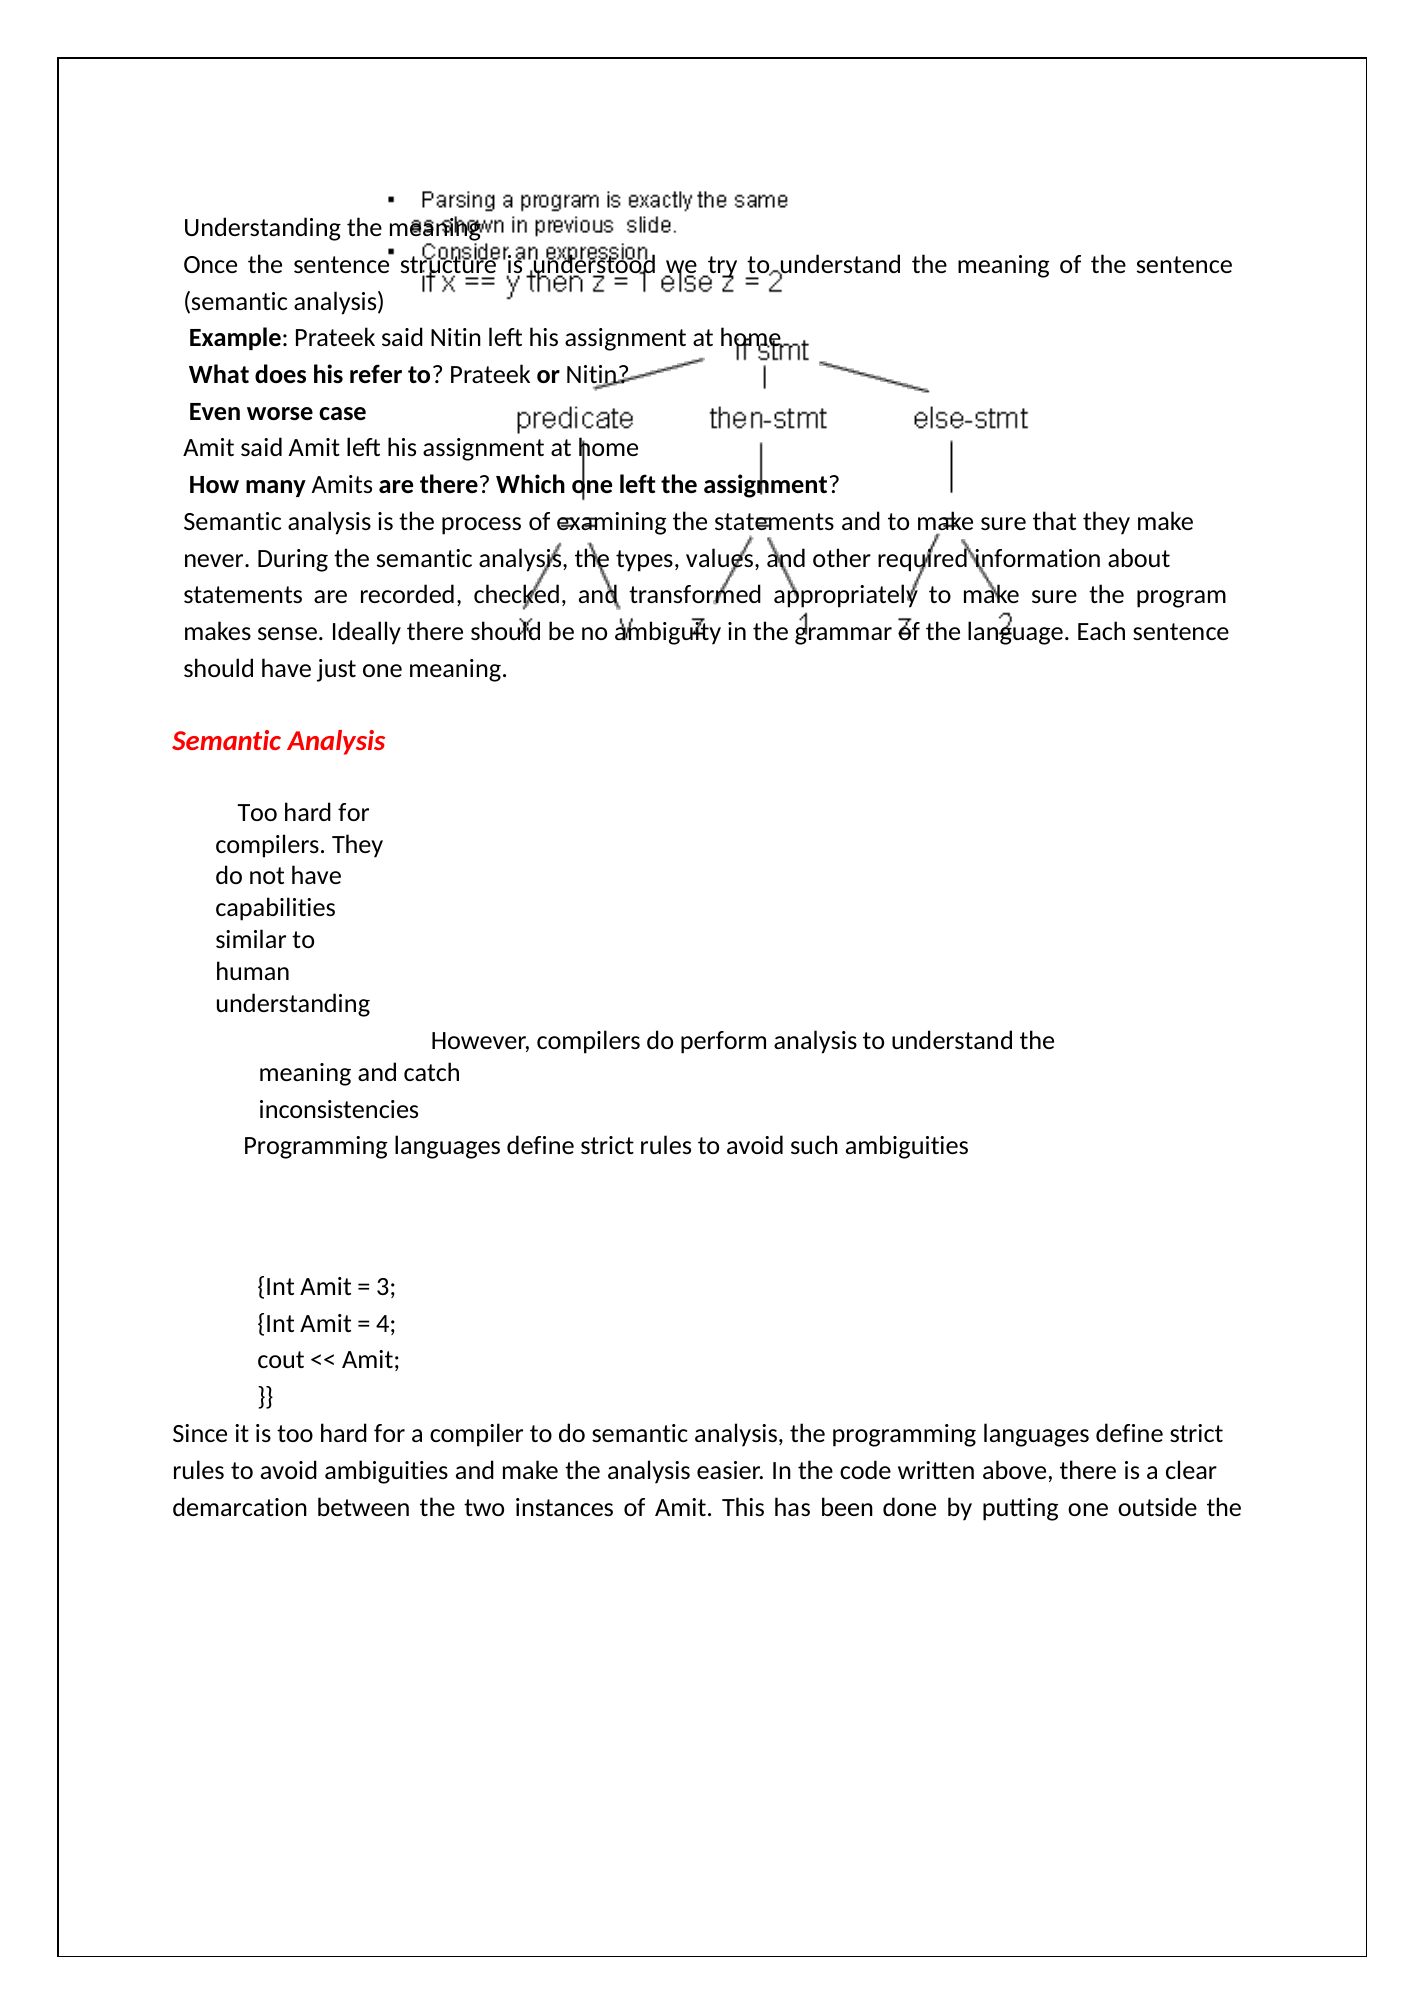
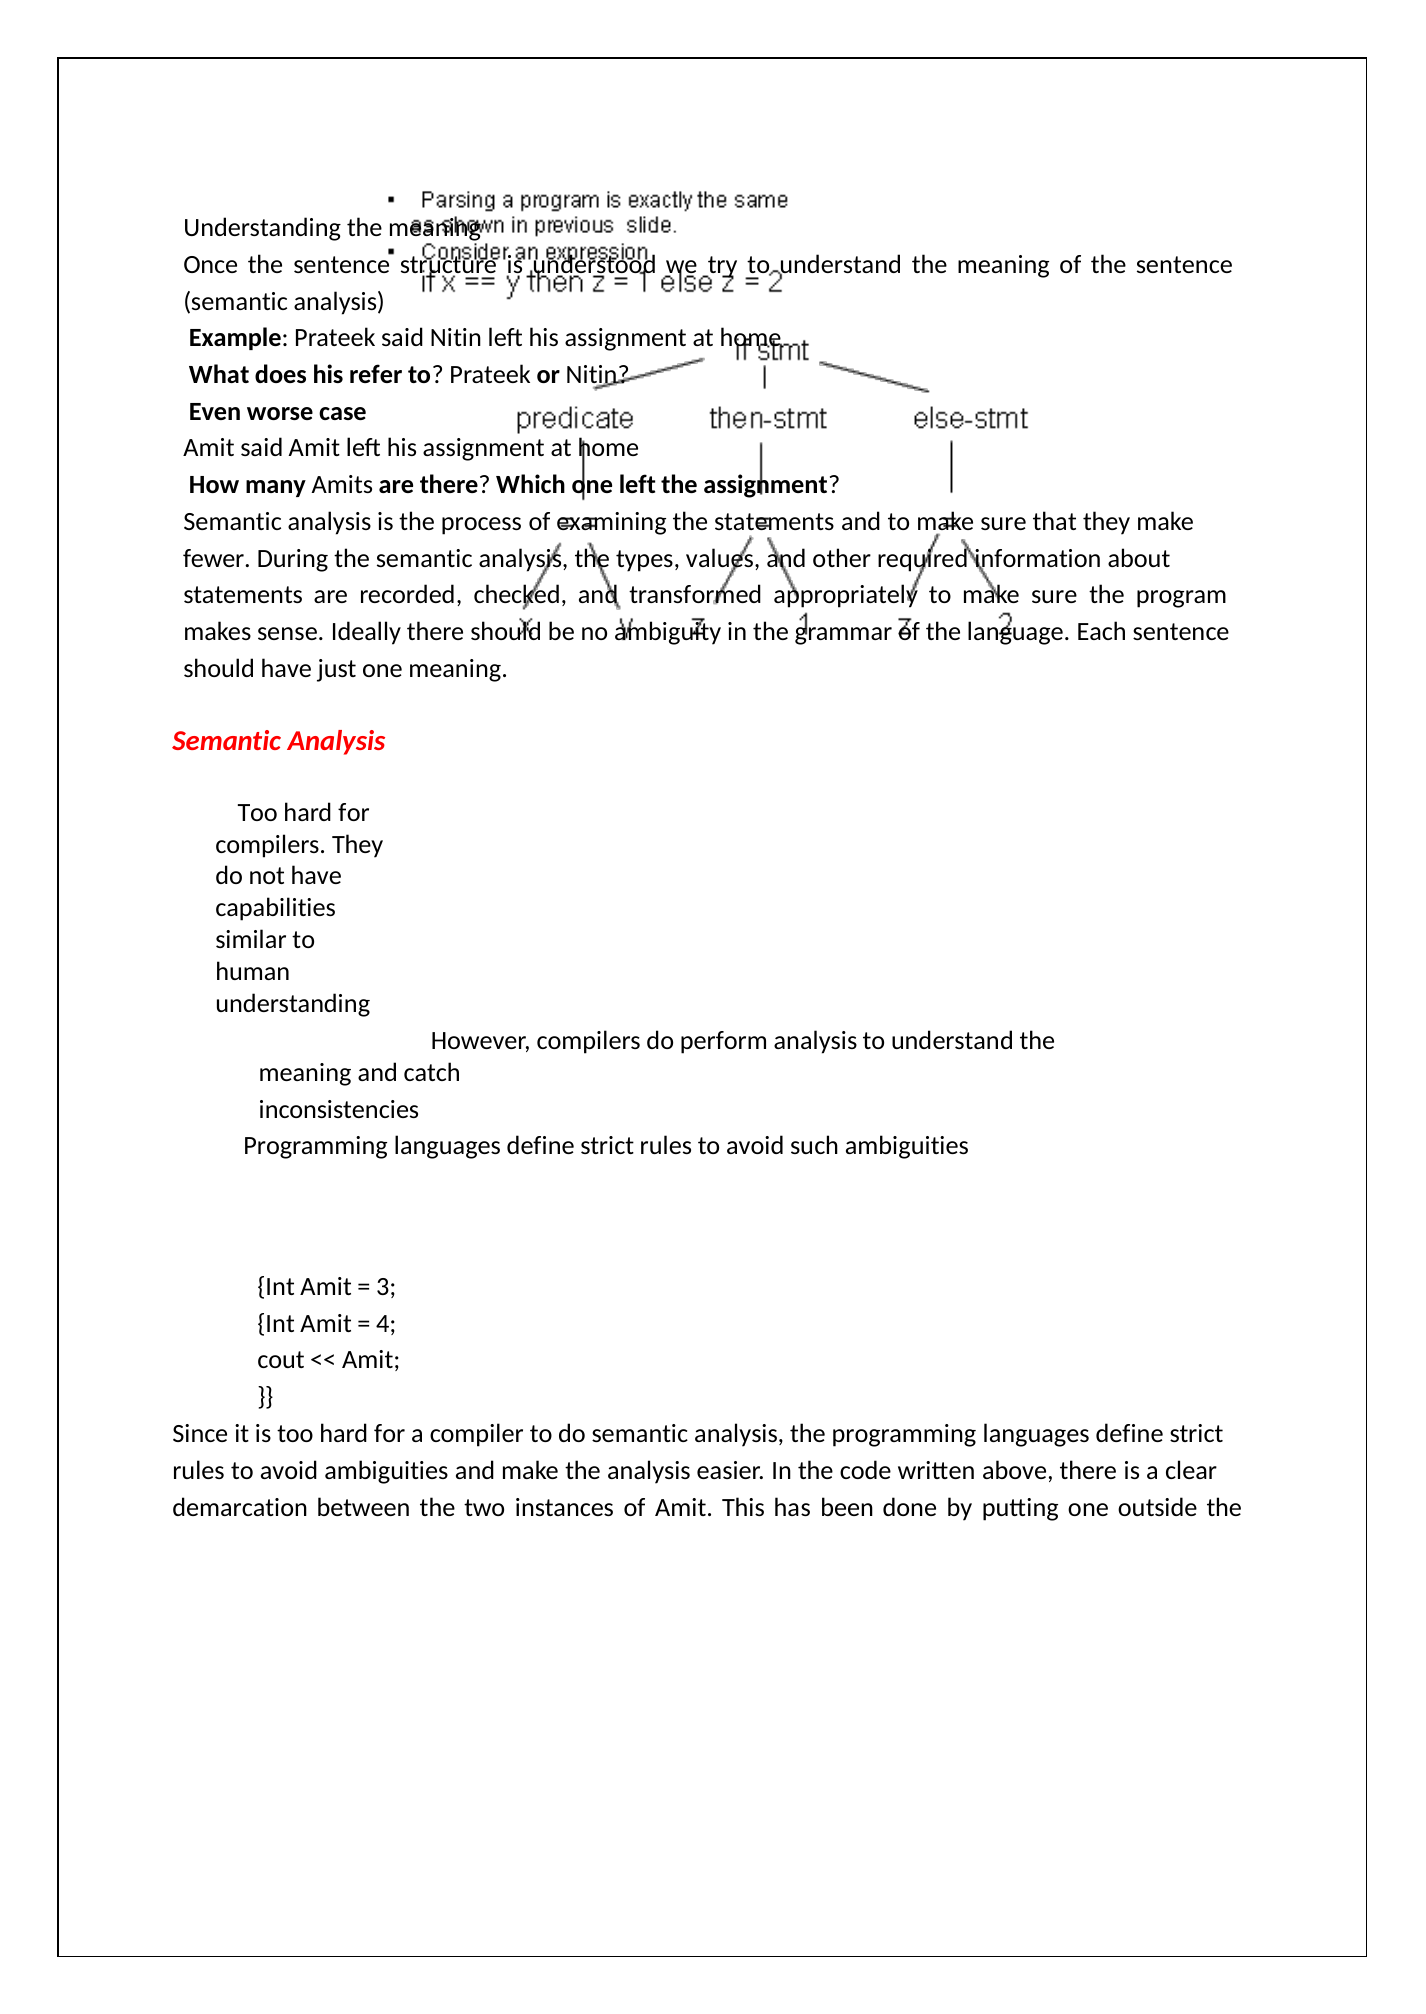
never: never -> fewer (217, 559)
